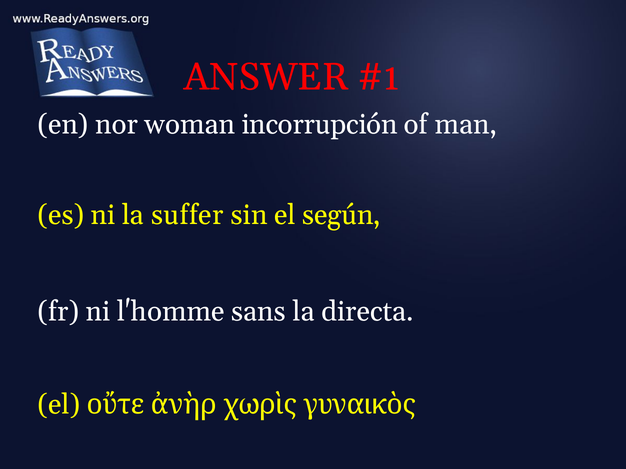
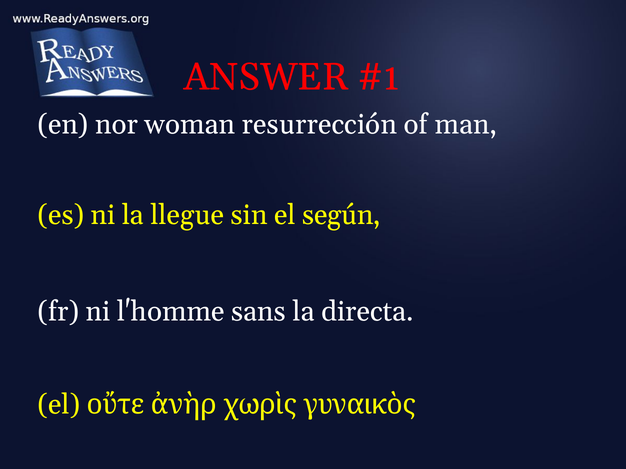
incorrupción: incorrupción -> resurrección (319, 125)
suffer: suffer -> llegue (187, 215)
